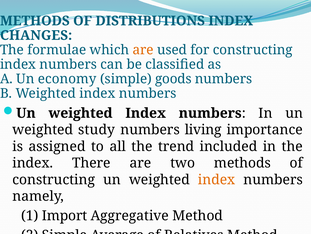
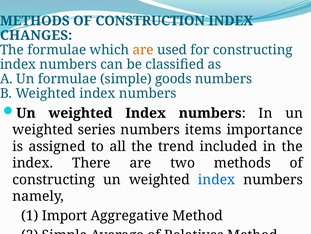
DISTRIBUTIONS: DISTRIBUTIONS -> CONSTRUCTION (150, 21)
Un economy: economy -> formulae (67, 79)
study: study -> series (97, 129)
living: living -> items (203, 129)
index colour: orange -> blue (217, 179)
